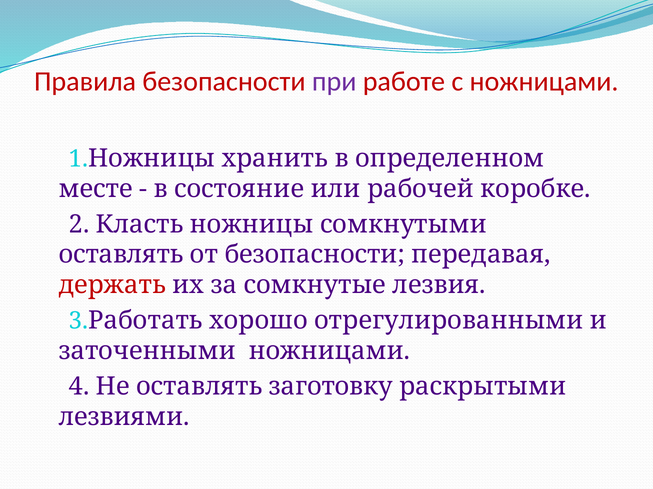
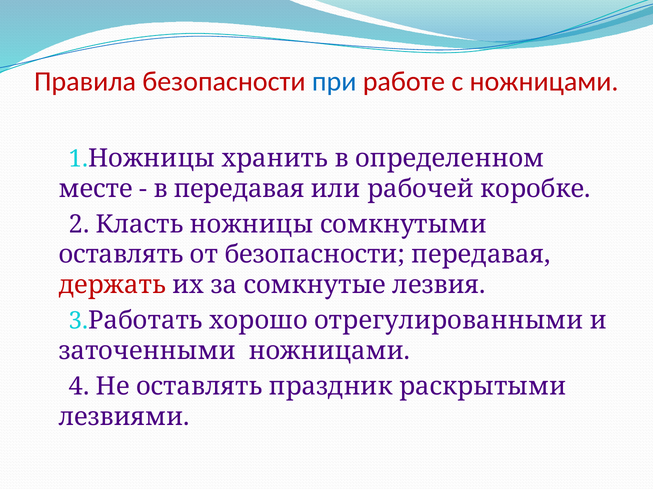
при colour: purple -> blue (334, 82)
в состояние: состояние -> передавая (239, 189)
заготовку: заготовку -> праздник (331, 387)
